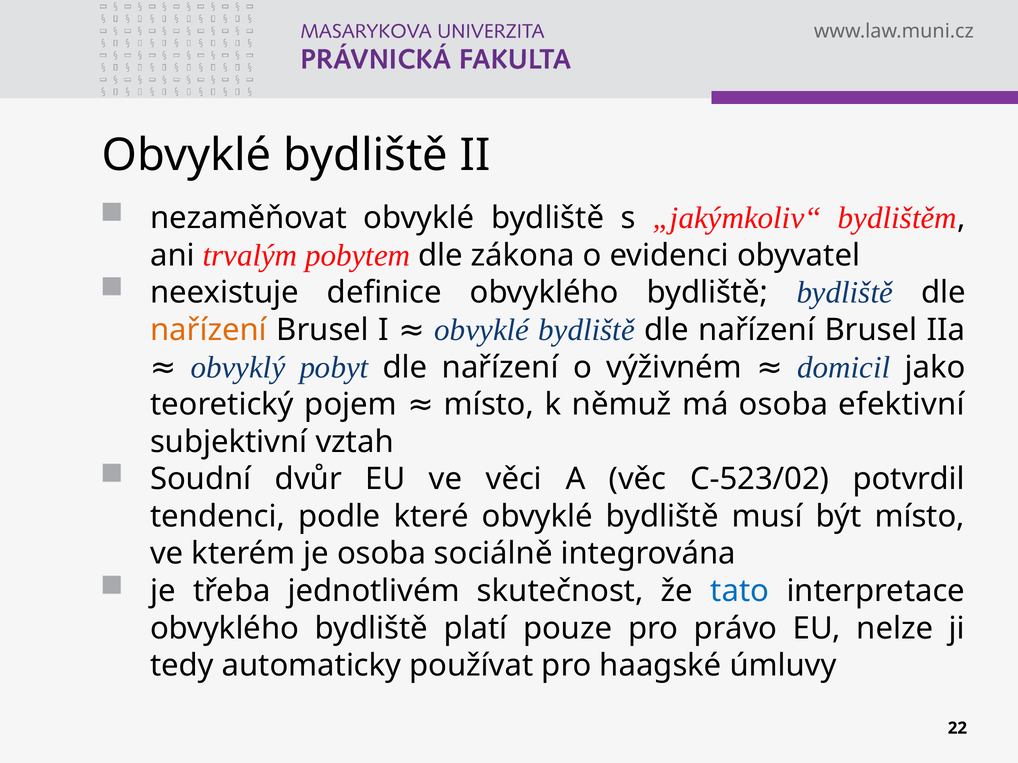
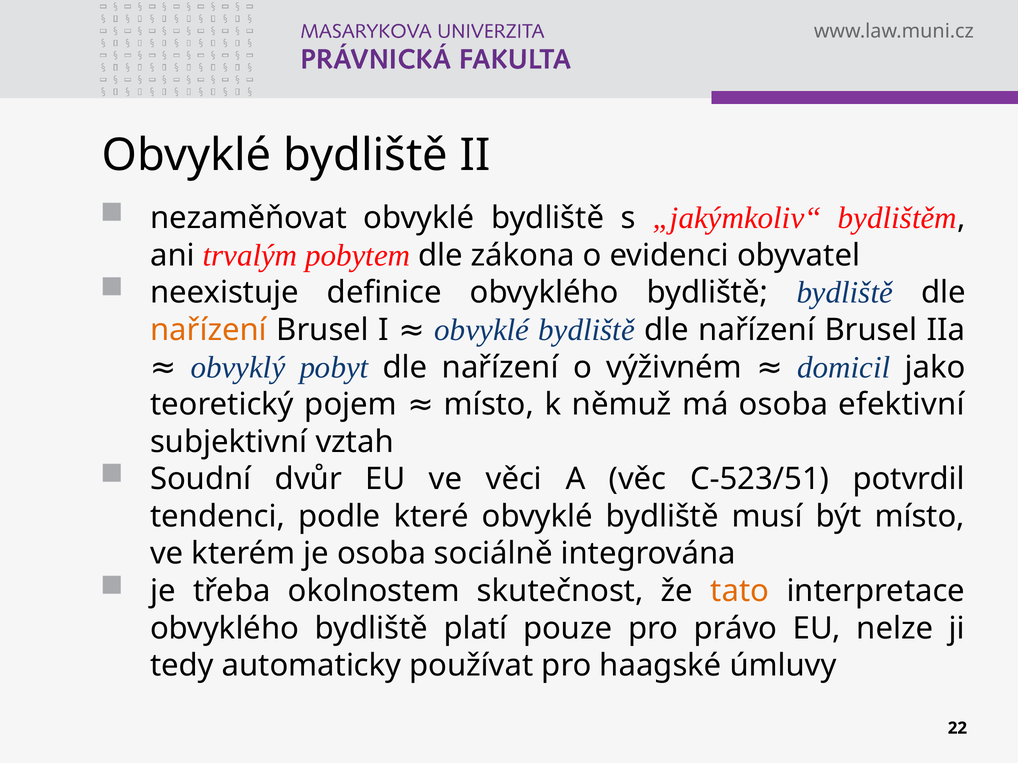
C-523/02: C-523/02 -> C-523/51 (760, 479)
jednotlivém: jednotlivém -> okolnostem (374, 591)
tato colour: blue -> orange (740, 591)
